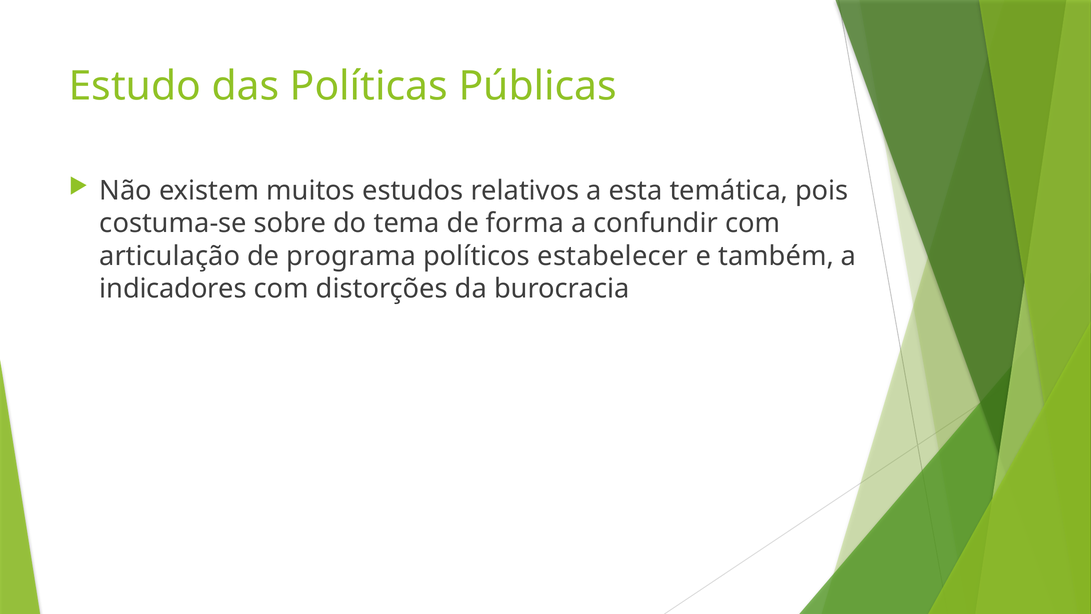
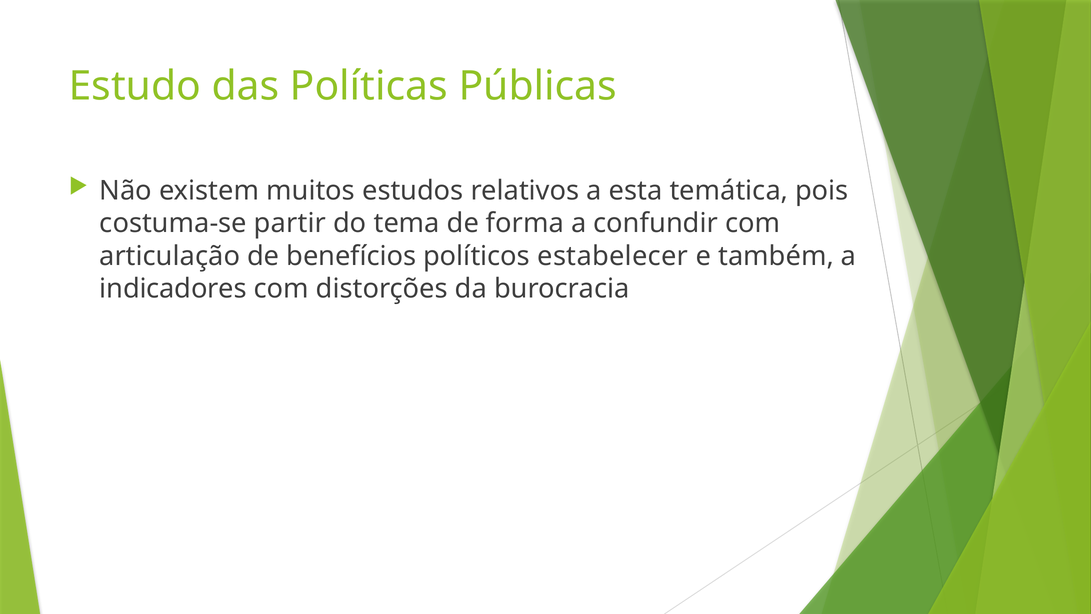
sobre: sobre -> partir (290, 223)
programa: programa -> benefícios (351, 256)
